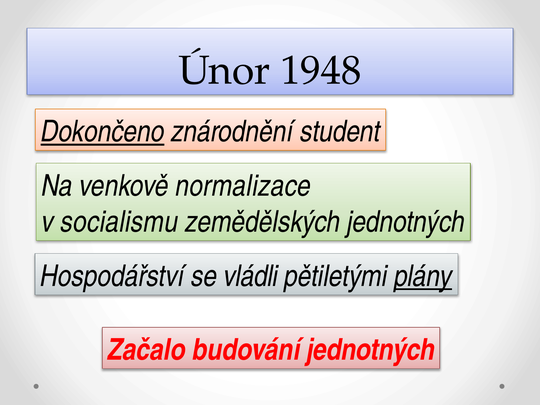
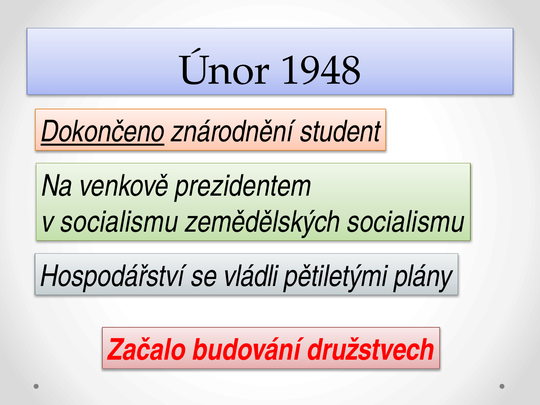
normalizace: normalizace -> prezidentem (243, 186)
zemědělských jednotných: jednotných -> socialismu (406, 222)
plány underline: present -> none (423, 276)
budování jednotných: jednotných -> družstvech (371, 350)
